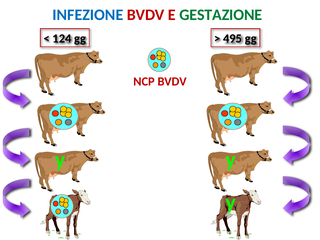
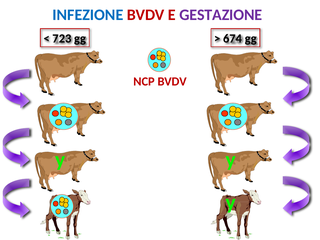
GESTAZIONE colour: green -> purple (221, 15)
124: 124 -> 723 (62, 39)
495: 495 -> 674 (233, 39)
